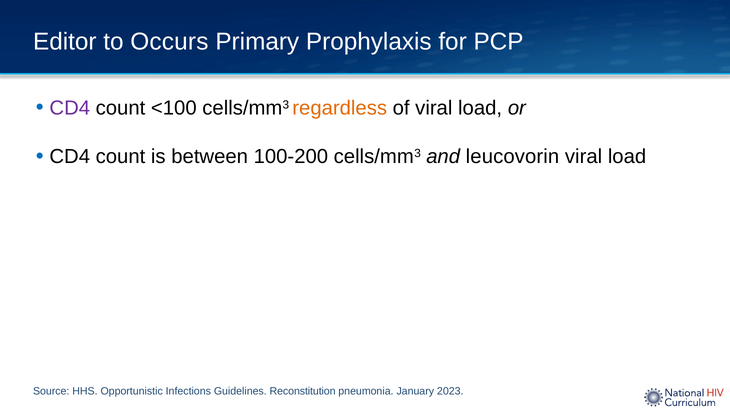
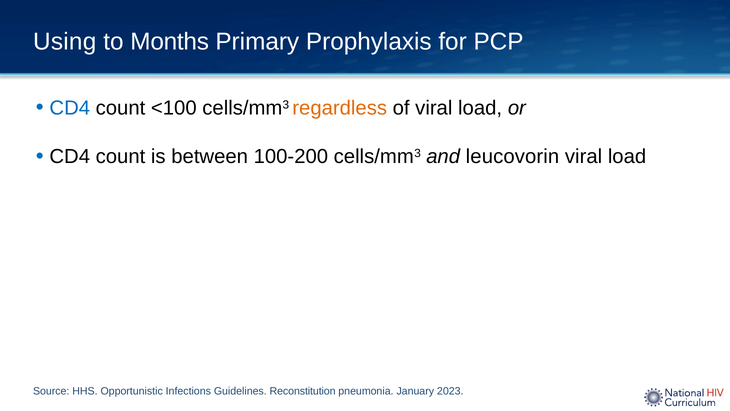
Editor: Editor -> Using (65, 41)
Occurs: Occurs -> Months (170, 41)
CD4 colour: purple -> blue (70, 108)
